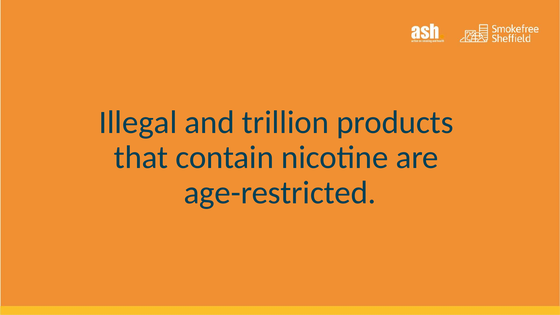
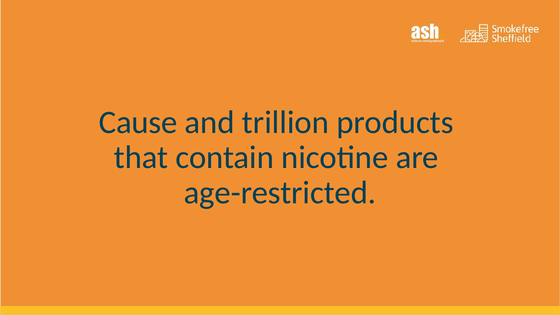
Illegal: Illegal -> Cause (138, 122)
